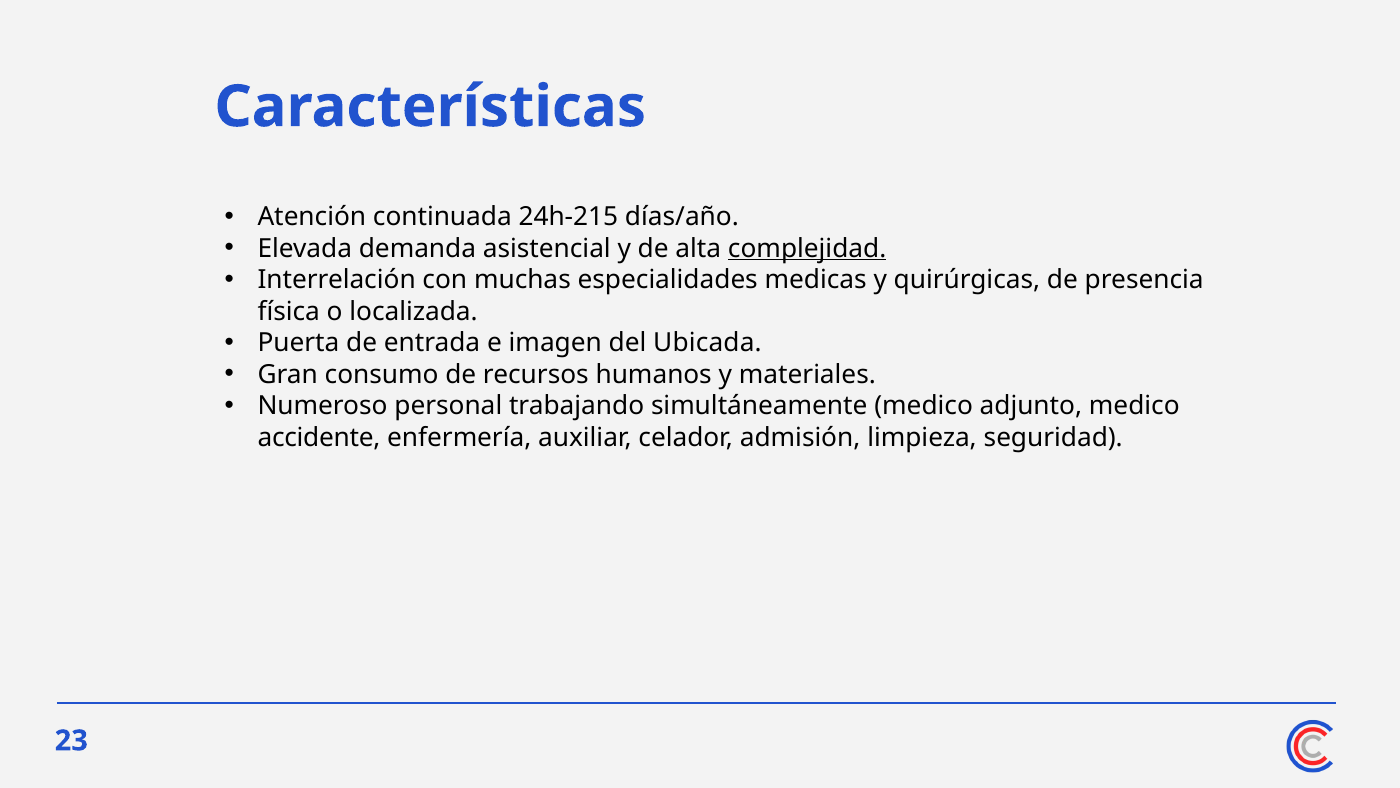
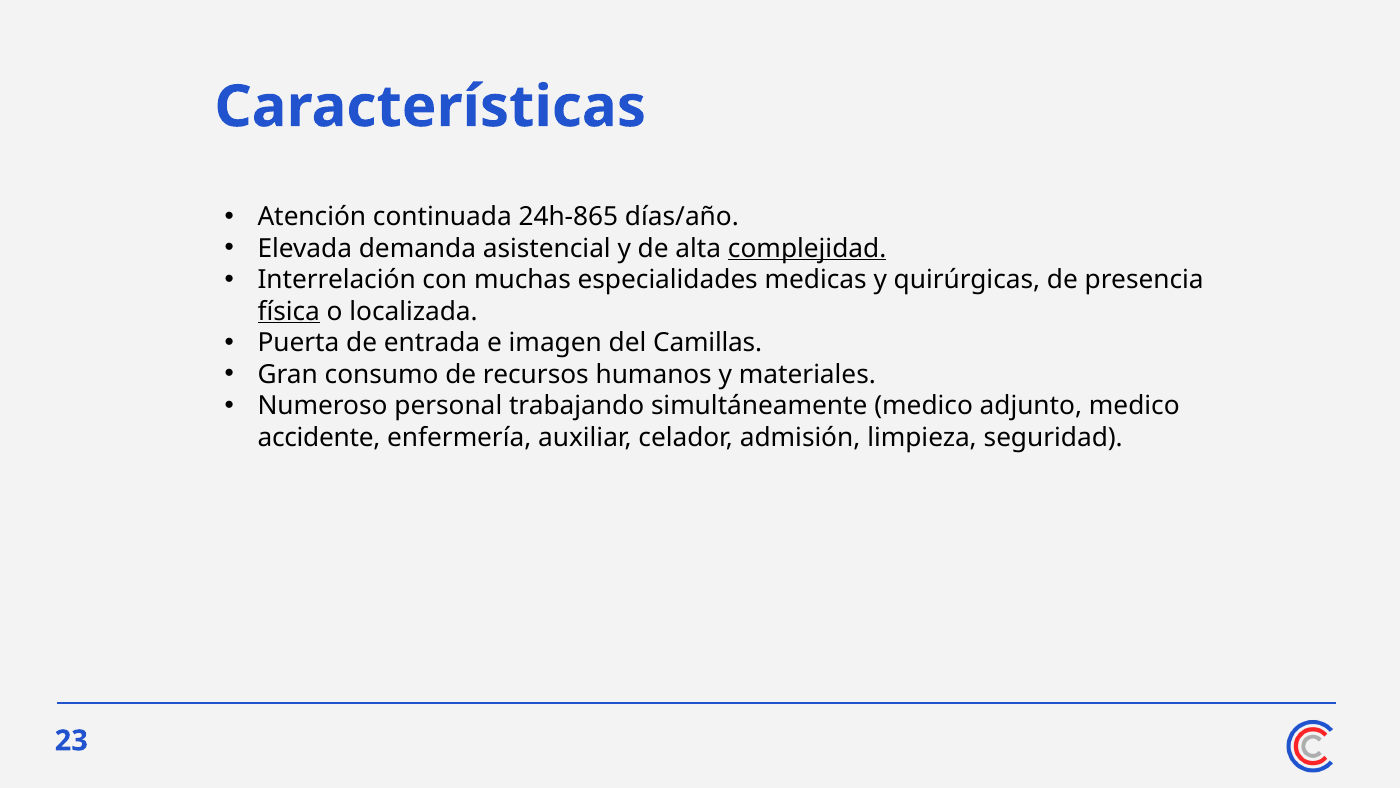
24h-215: 24h-215 -> 24h-865 (568, 217)
física underline: none -> present (289, 311)
Ubicada: Ubicada -> Camillas (708, 343)
